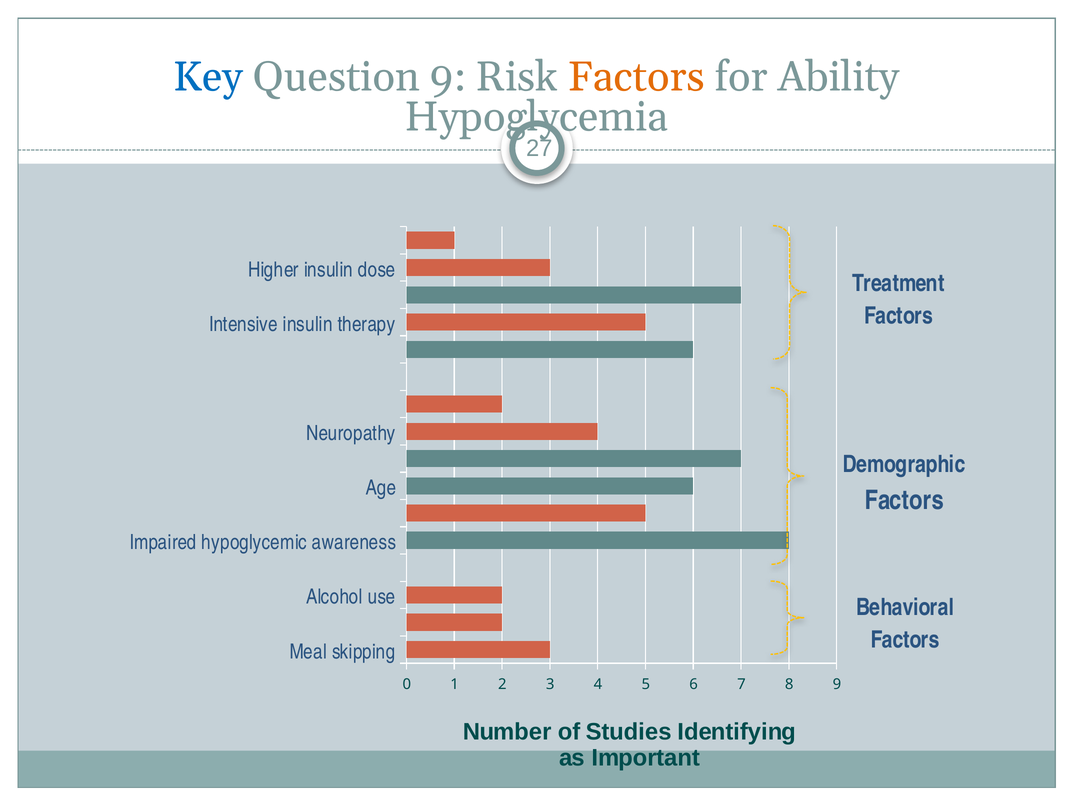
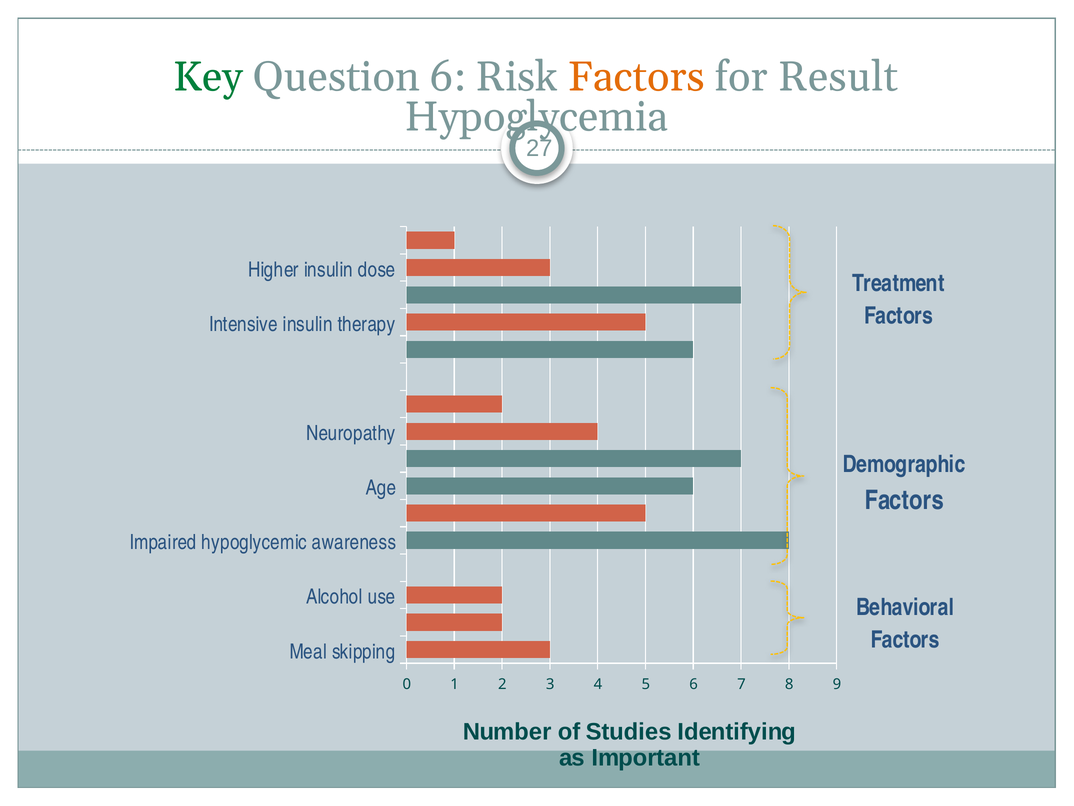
Key colour: blue -> green (208, 77)
Question 9: 9 -> 6 (448, 77)
Ability: Ability -> Result (838, 77)
